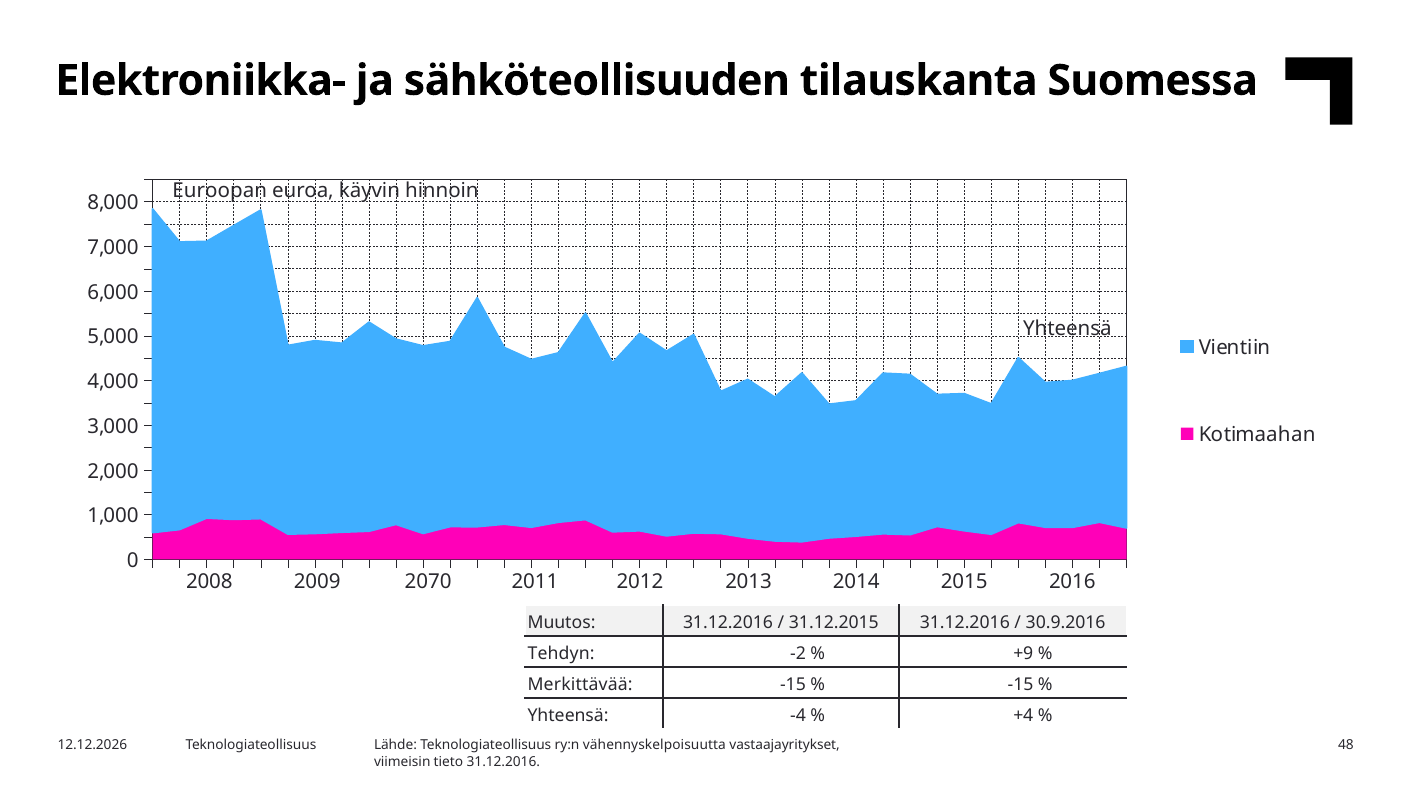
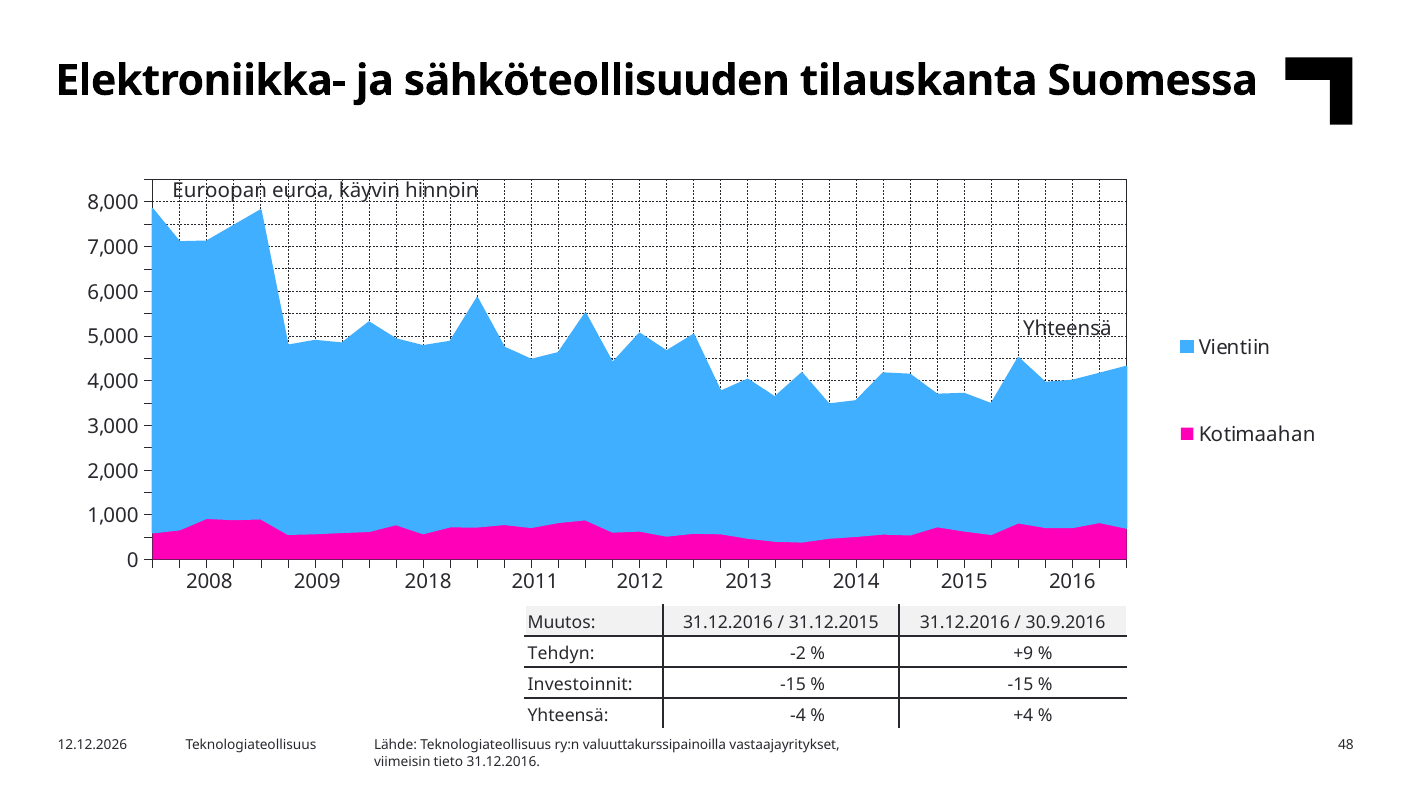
2070: 2070 -> 2018 (428, 582)
Merkittävää: Merkittävää -> Investoinnit (580, 685)
vähennyskelpoisuutta: vähennyskelpoisuutta -> valuuttakurssipainoilla (654, 745)
